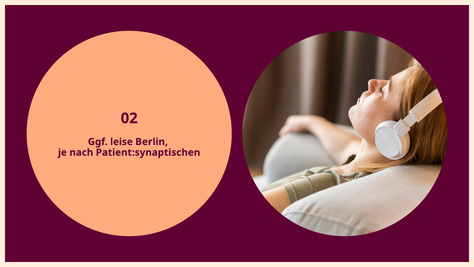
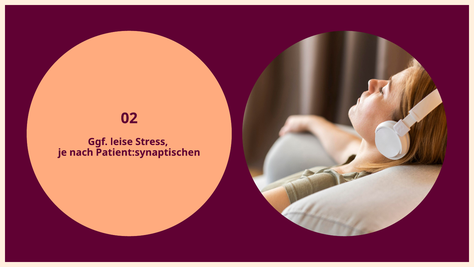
Berlin: Berlin -> Stress (152, 142)
